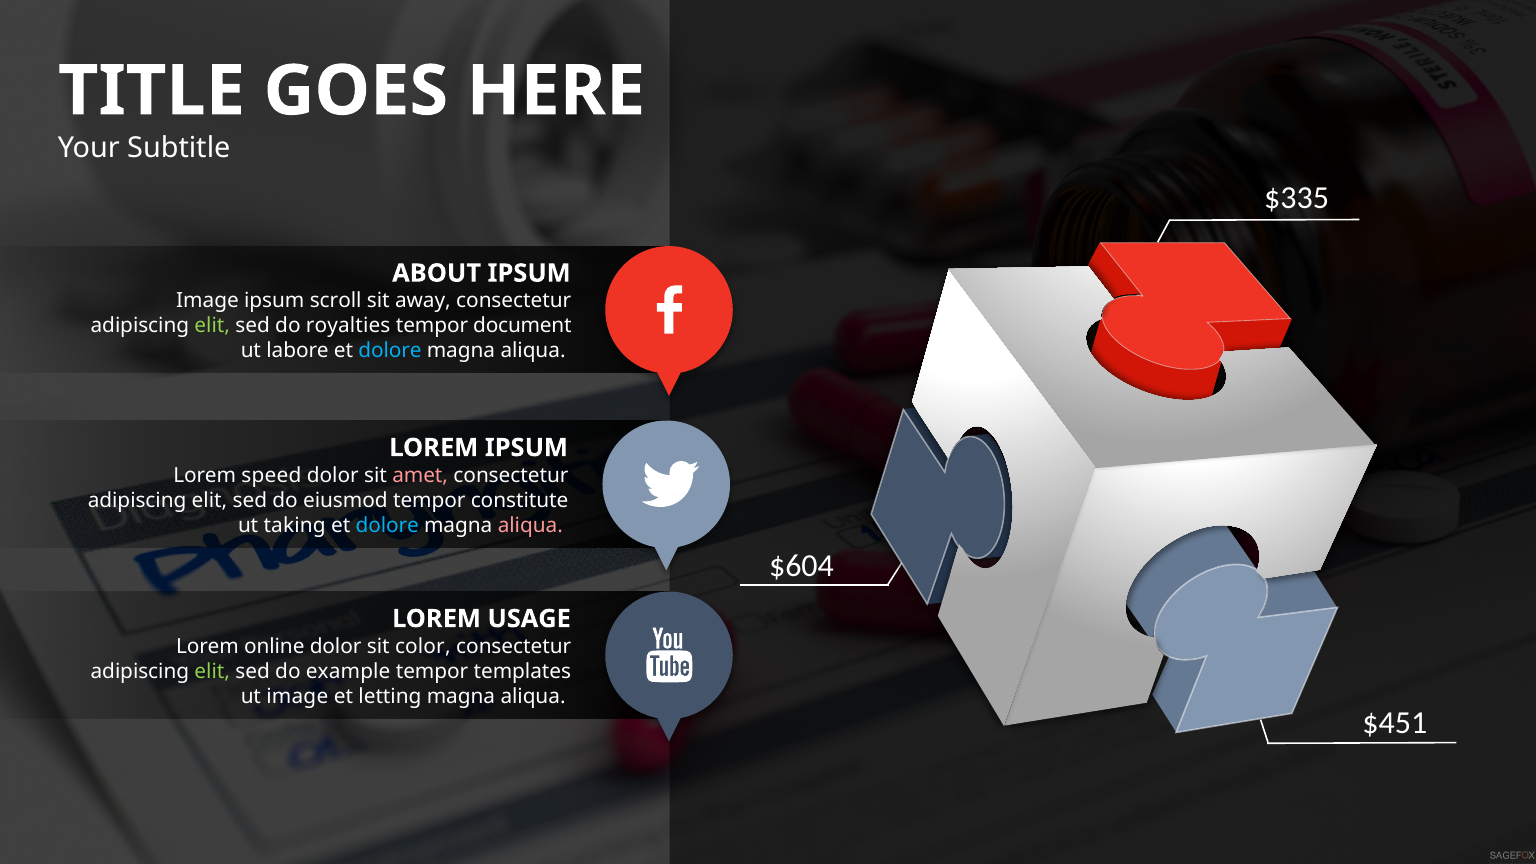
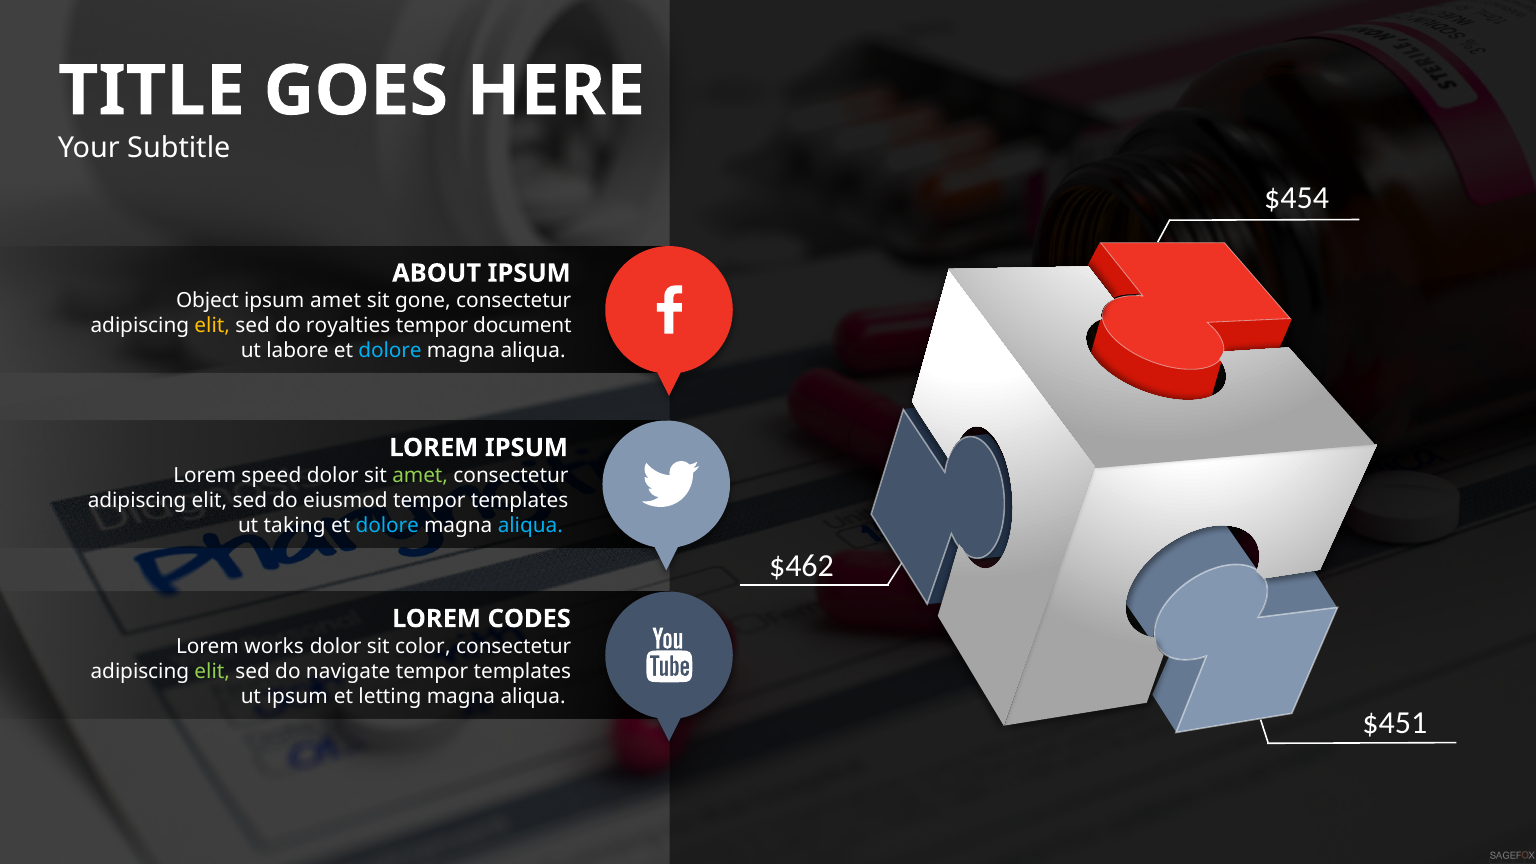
$335: $335 -> $454 (1297, 198)
Image: Image -> Object (208, 301)
ipsum scroll: scroll -> amet (336, 301)
away: away -> gone (423, 301)
elit colour: light green -> yellow (212, 326)
amet colour: pink -> light green (420, 475)
eiusmod tempor constitute: constitute -> templates (520, 500)
aliqua colour: pink -> light blue (530, 525)
$604: $604 -> $462 (801, 566)
USAGE: USAGE -> CODES (529, 619)
online: online -> works (274, 646)
example: example -> navigate (348, 671)
ut image: image -> ipsum (297, 696)
